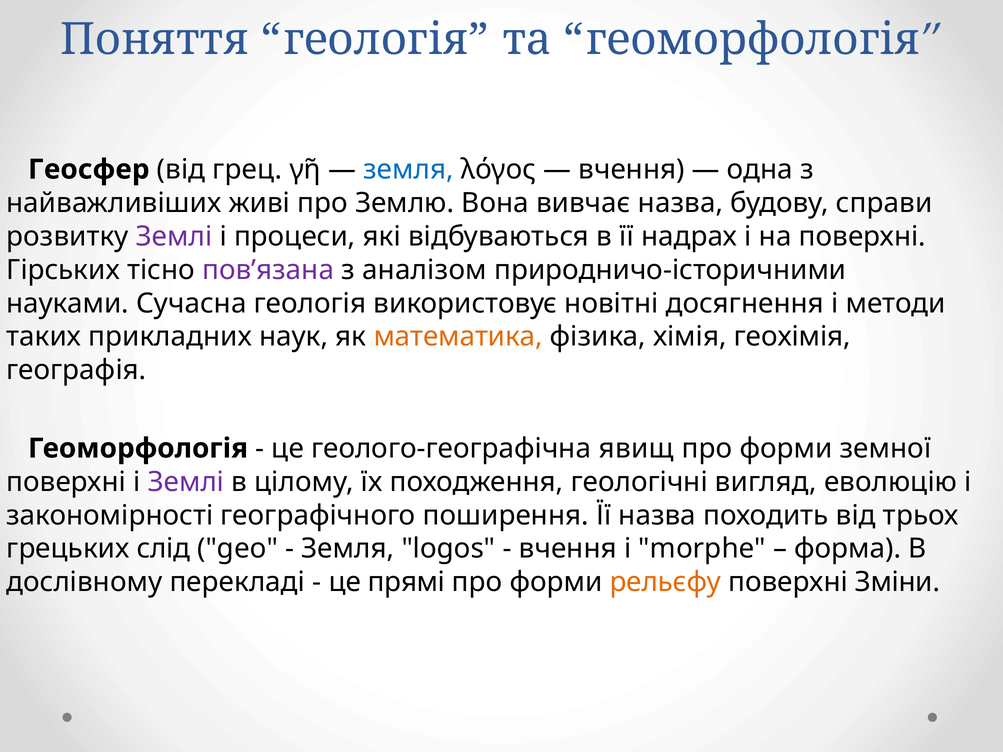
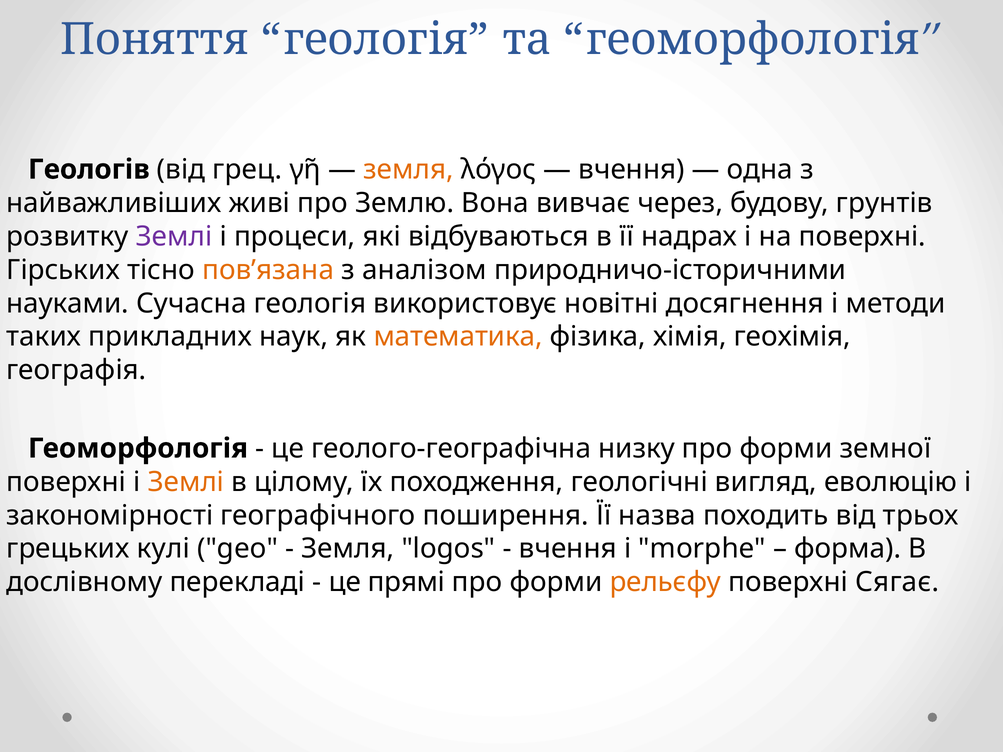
Геосфер: Геосфер -> Геологів (89, 169)
земля colour: blue -> orange (408, 169)
вивчає назва: назва -> через (680, 203)
справи: справи -> грунтів (884, 203)
пов’язана colour: purple -> orange (268, 270)
явищ: явищ -> низку (637, 449)
Землі colour: purple -> orange (186, 482)
слід: слід -> кулі (163, 549)
Зміни: Зміни -> Сягає (897, 582)
